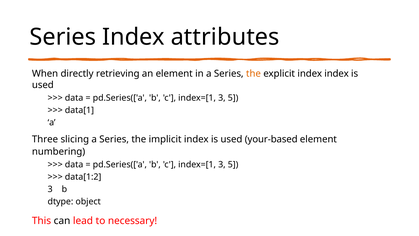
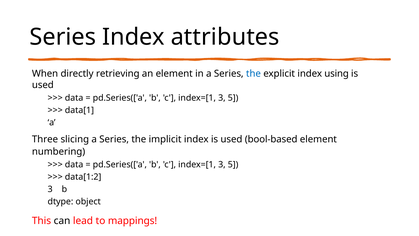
the colour: orange -> blue (253, 74)
index index: index -> using (337, 74)
your-based: your-based -> bool-based (271, 139)
necessary: necessary -> mappings (133, 221)
